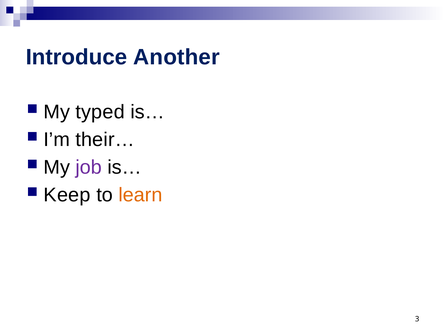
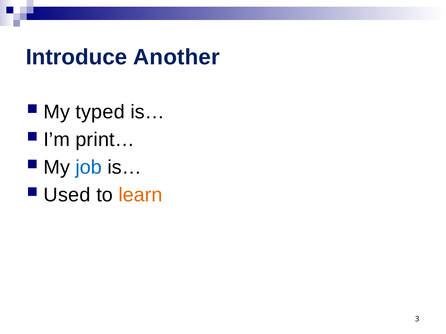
their…: their… -> print… (105, 140)
job colour: purple -> blue (89, 168)
Keep: Keep -> Used (67, 195)
